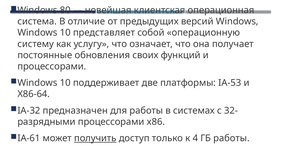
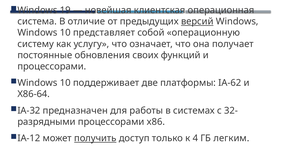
80: 80 -> 19 (65, 10)
версий underline: none -> present (197, 21)
IA-53: IA-53 -> IA-62 (230, 83)
IA-61: IA-61 -> IA-12 (29, 138)
ГБ работы: работы -> легким (231, 138)
